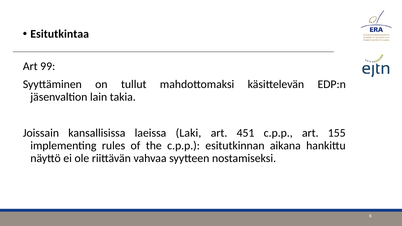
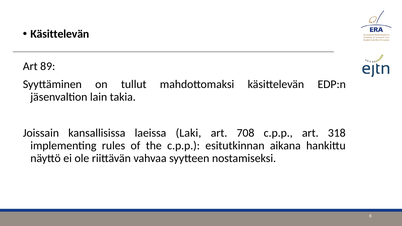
Esitutkintaa: Esitutkintaa -> Käsittelevän (60, 34)
99: 99 -> 89 (48, 66)
451: 451 -> 708 (246, 133)
155: 155 -> 318 (337, 133)
